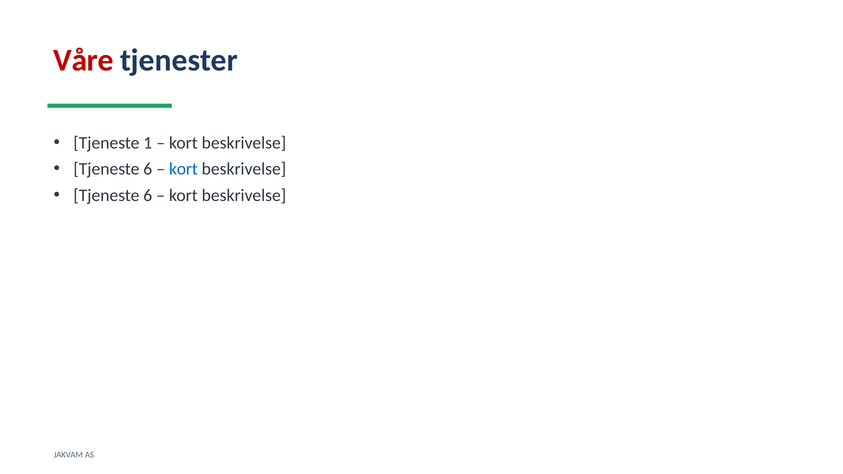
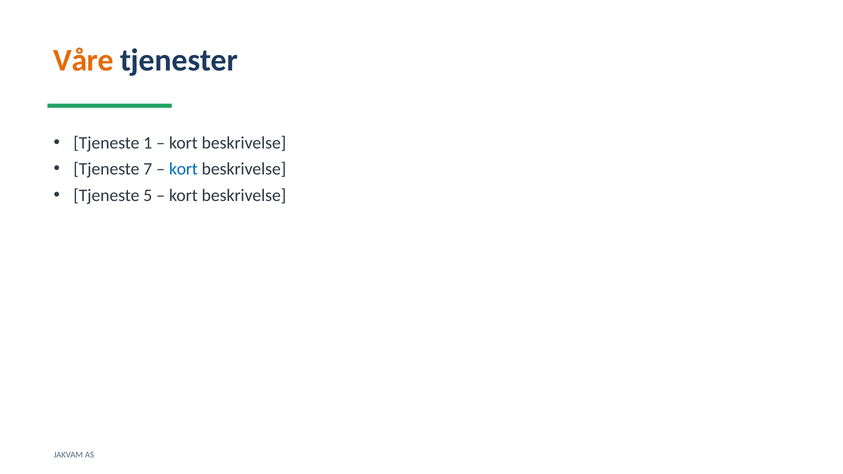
Våre colour: red -> orange (83, 60)
6: 6 -> 7 (148, 169)
6: 6 -> 5 (148, 195)
